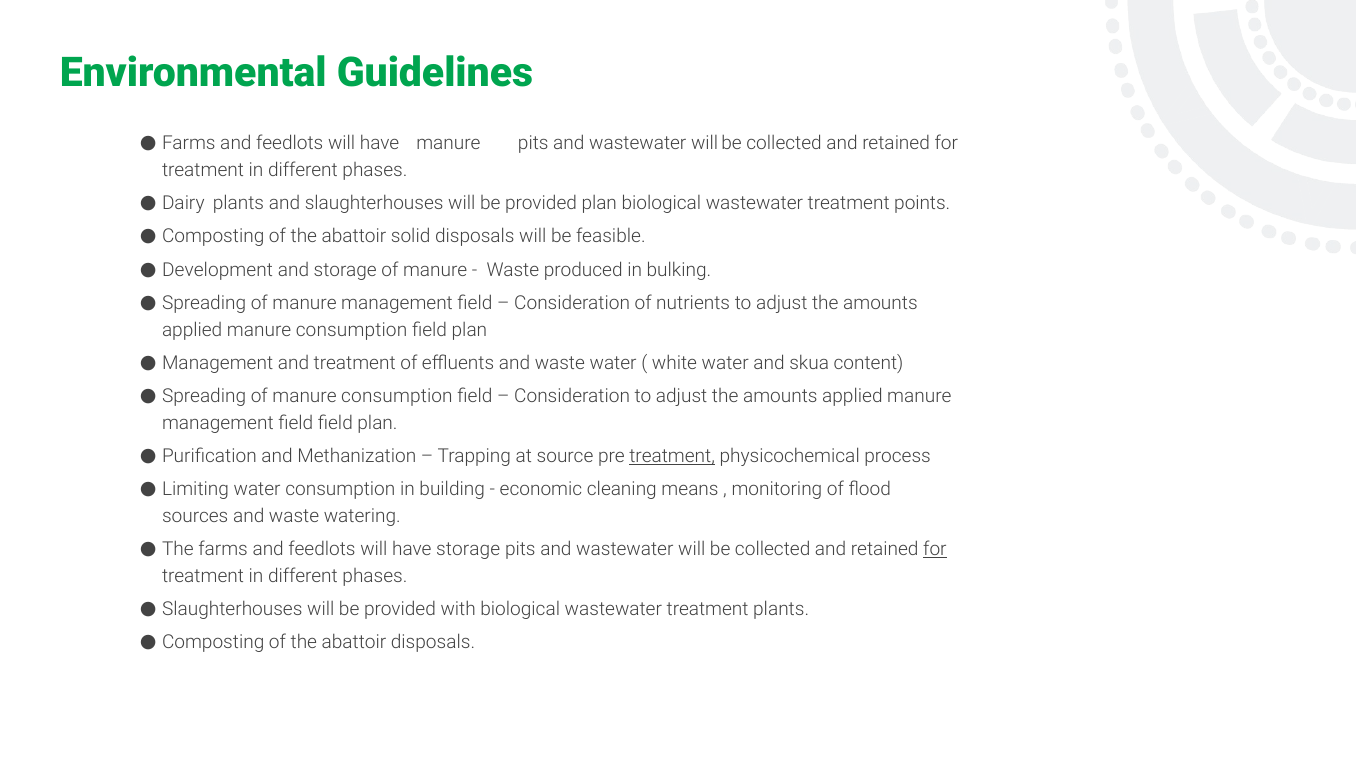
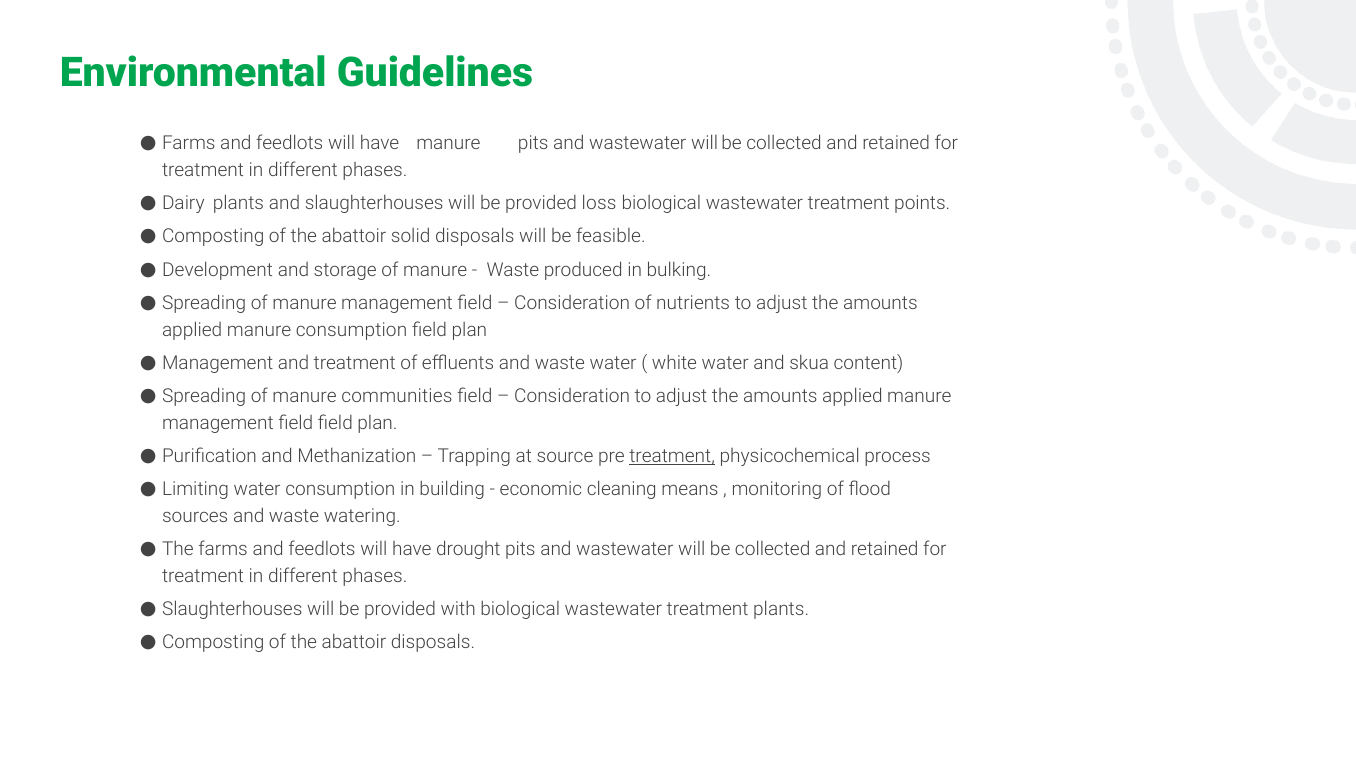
provided plan: plan -> loss (599, 203)
of manure consumption: consumption -> communities (397, 396)
have storage: storage -> drought (468, 549)
for underline: present -> none (935, 549)
